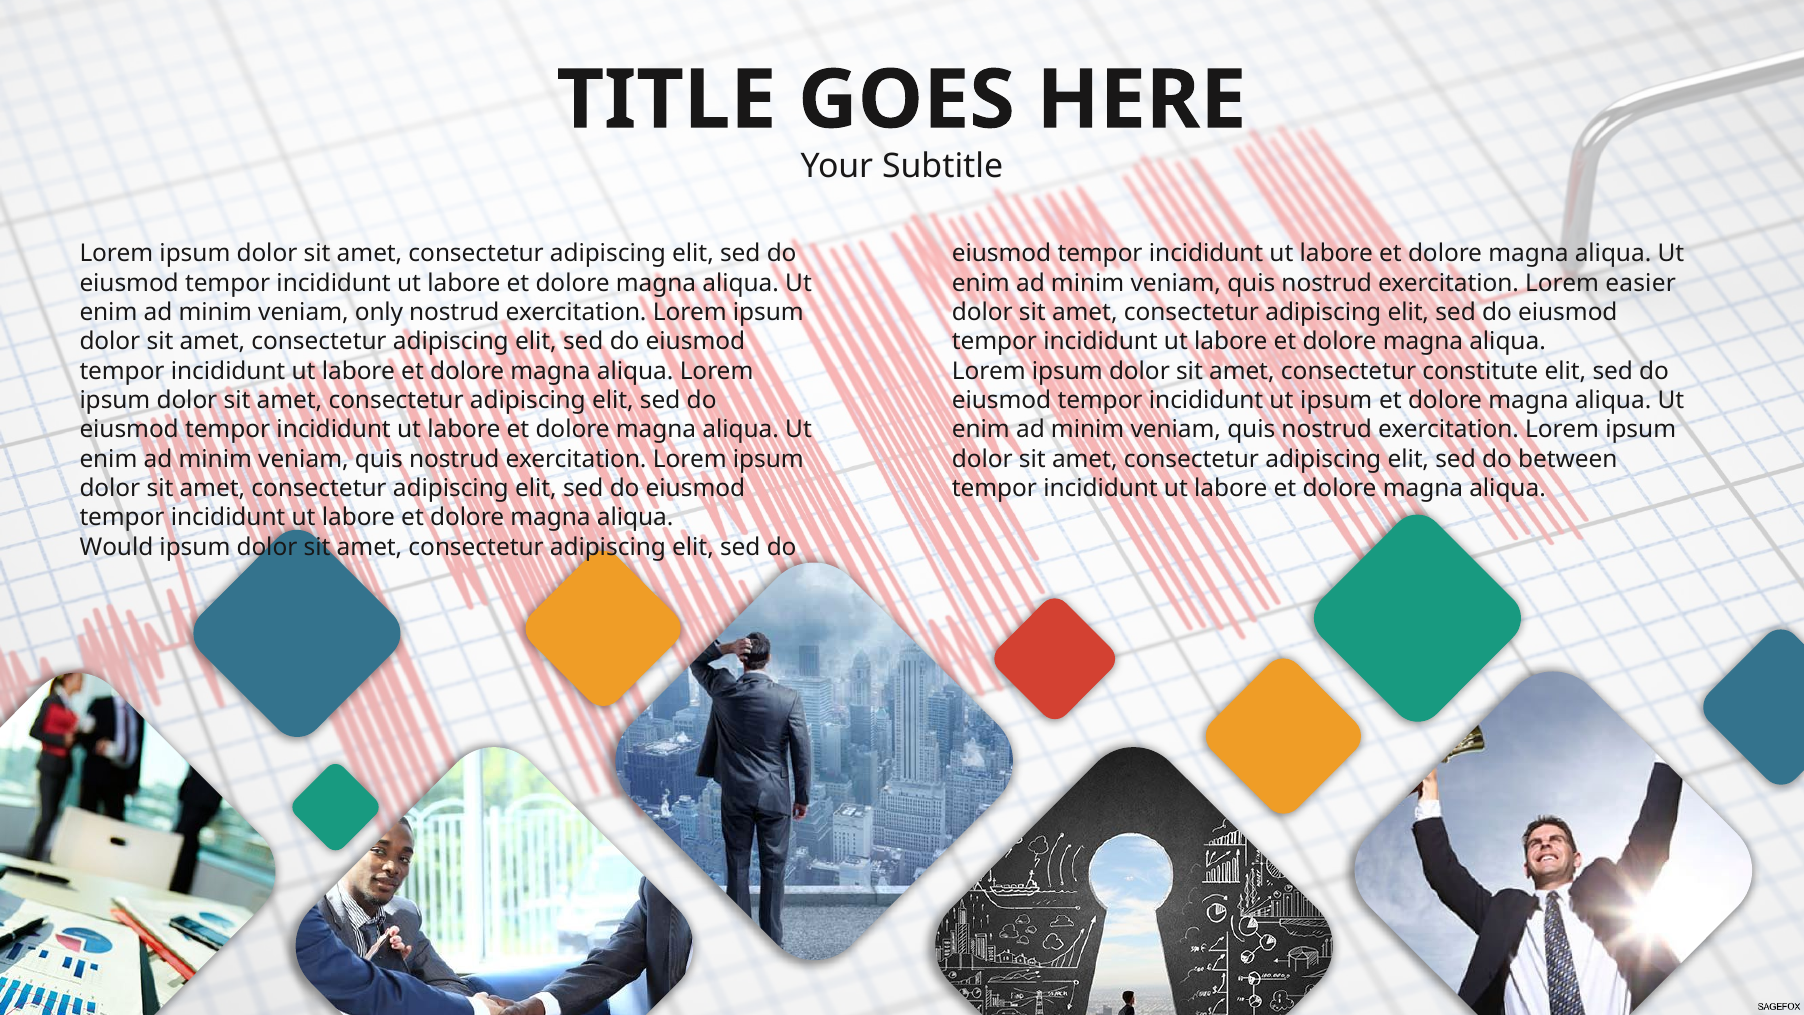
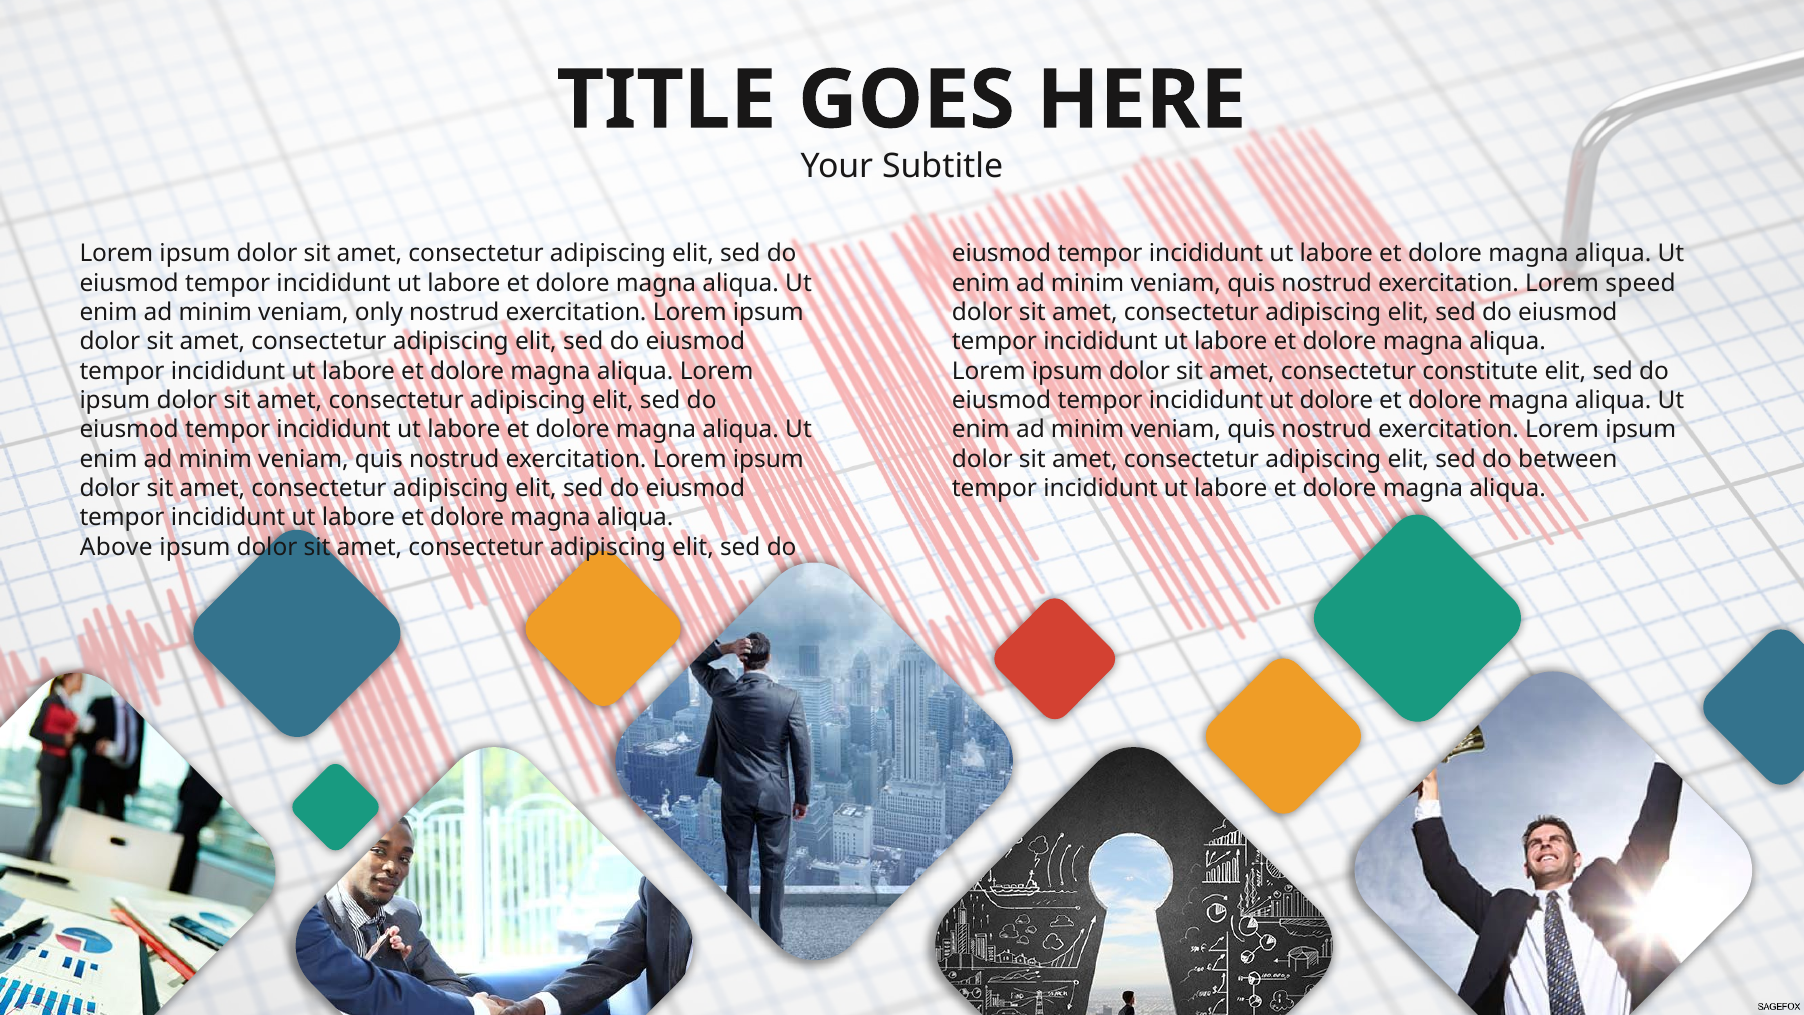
easier: easier -> speed (1641, 283)
ut ipsum: ipsum -> dolore (1336, 400)
Would: Would -> Above (116, 547)
